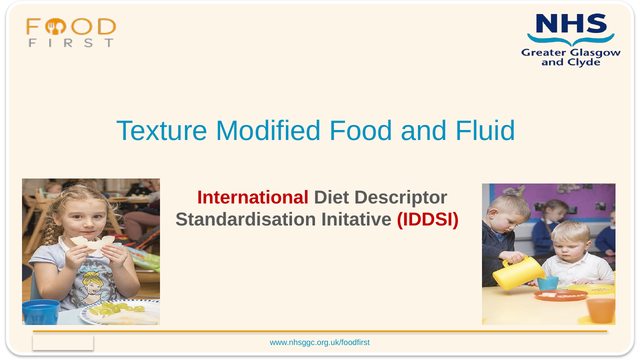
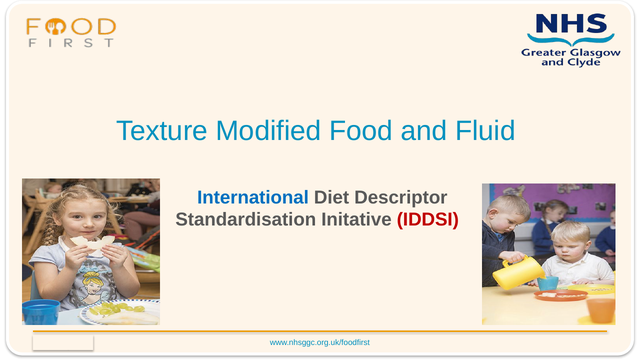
International colour: red -> blue (253, 197)
